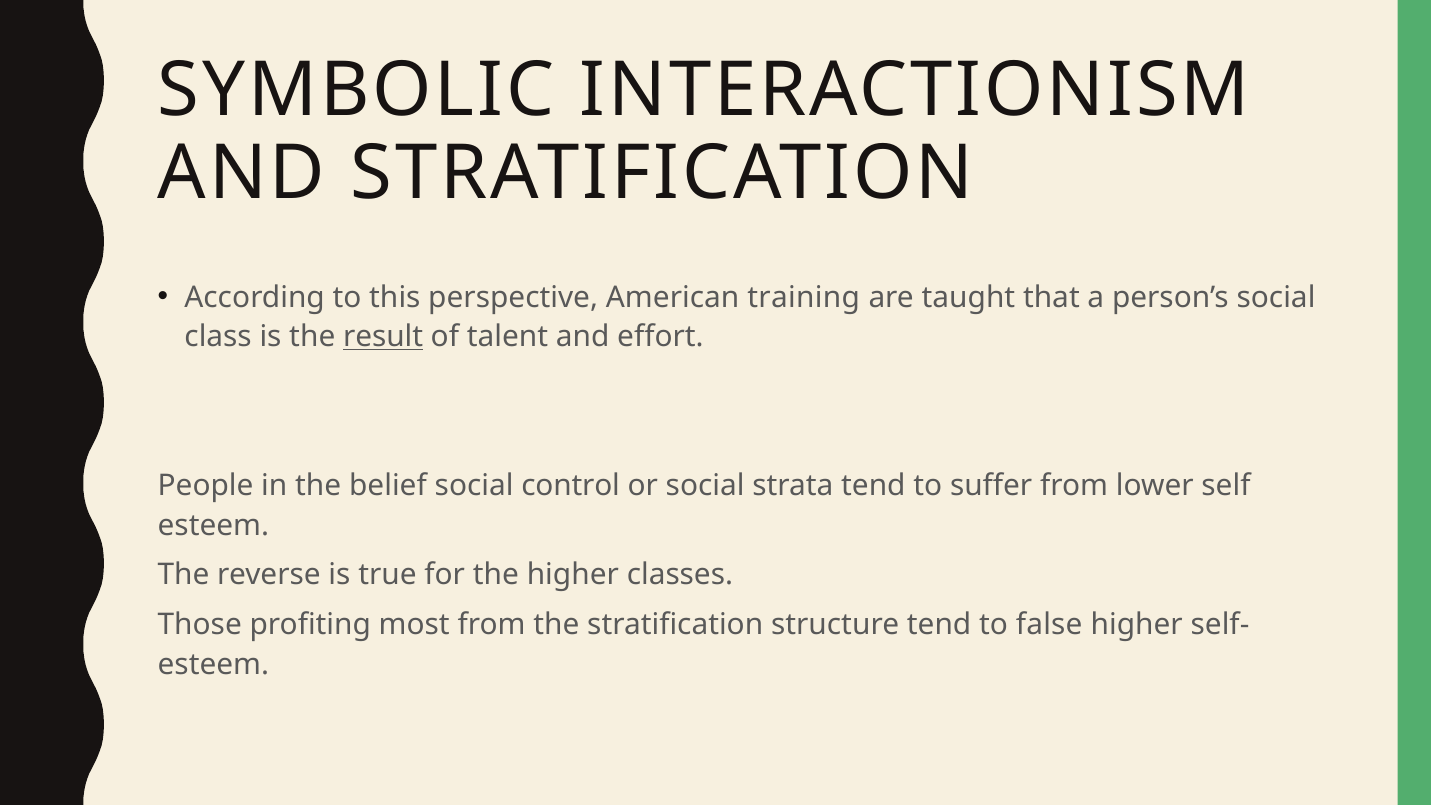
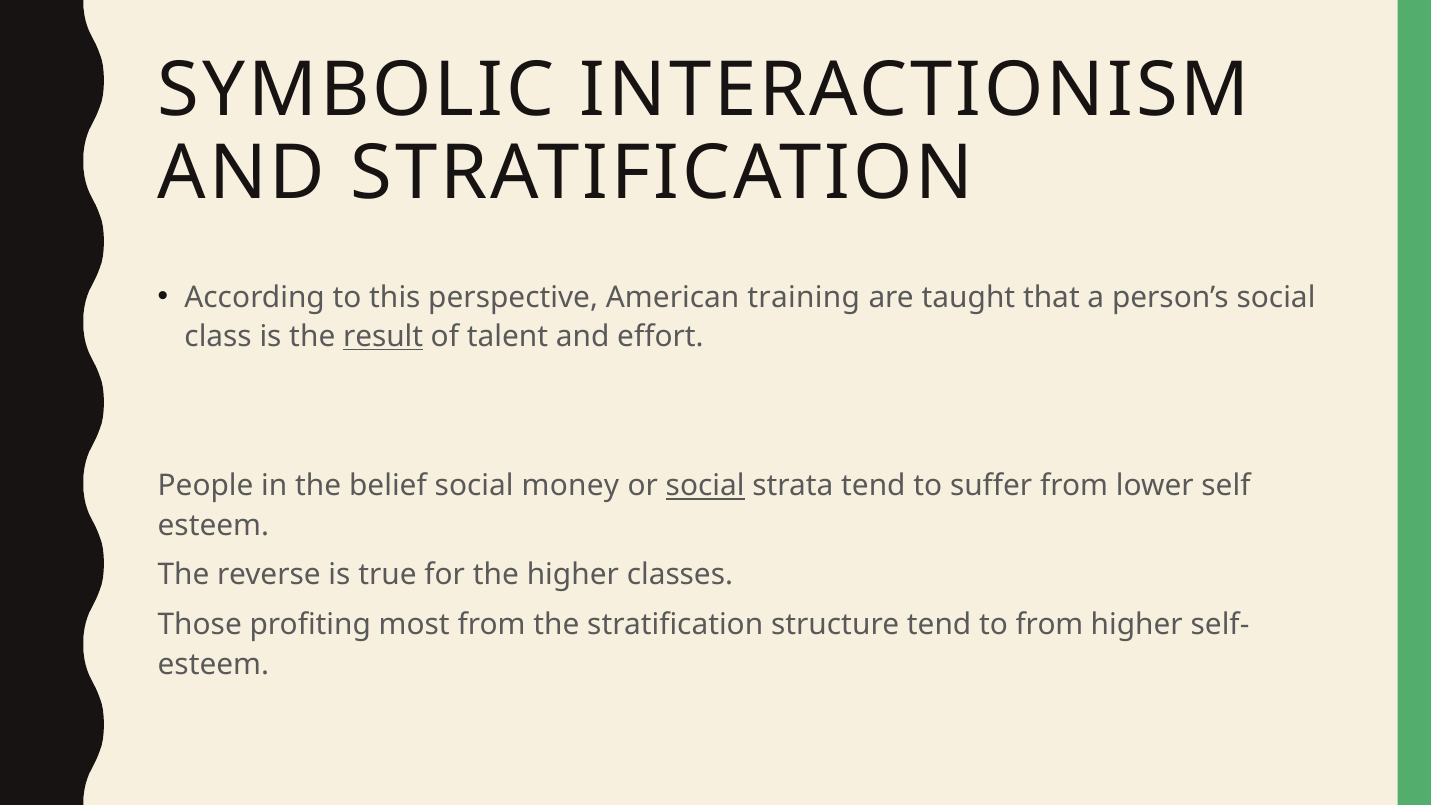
control: control -> money (570, 486)
social underline: none -> present (705, 486)
to false: false -> from (1049, 625)
